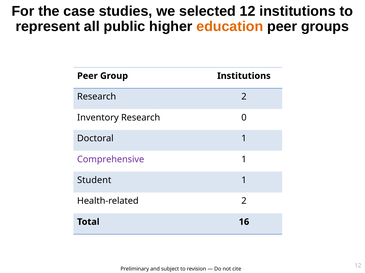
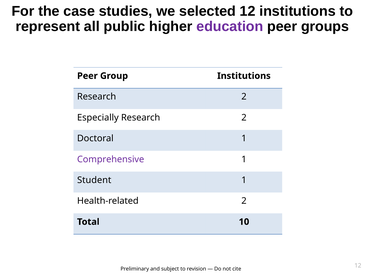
education colour: orange -> purple (230, 27)
Inventory: Inventory -> Especially (98, 118)
0: 0 -> 2 (244, 118)
16: 16 -> 10 (244, 222)
